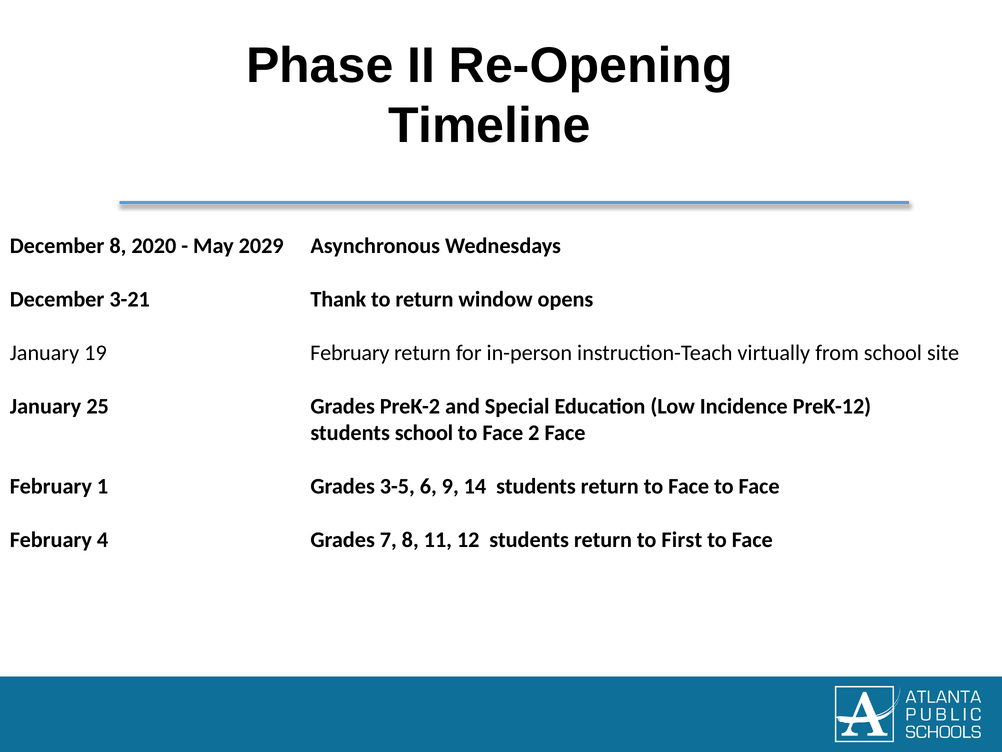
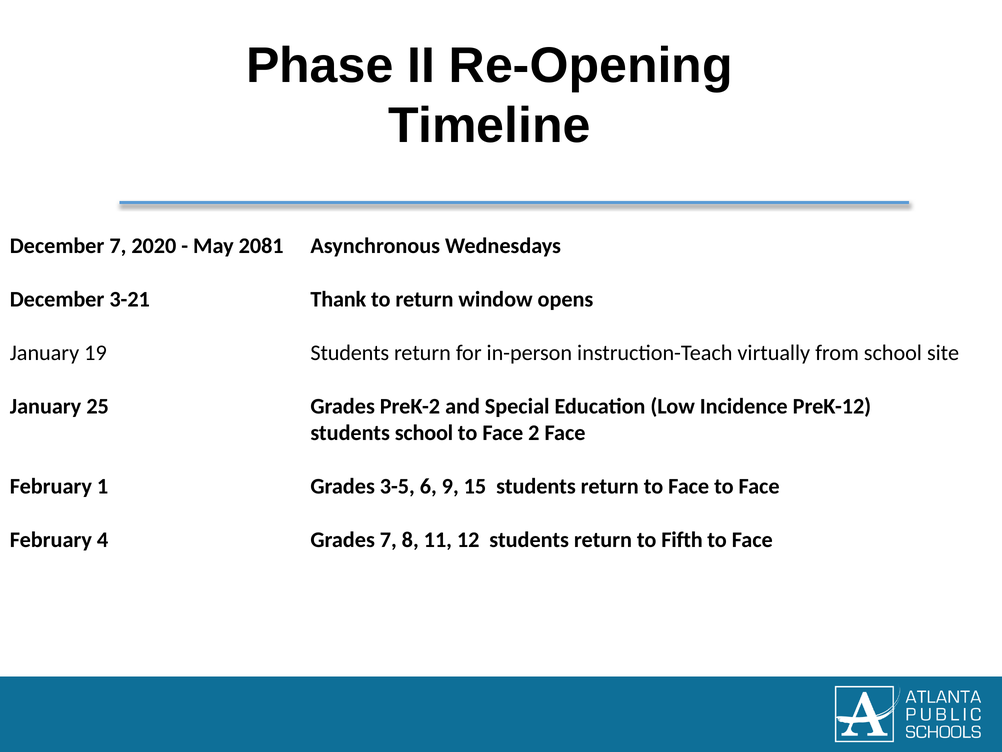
December 8: 8 -> 7 (118, 246)
2029: 2029 -> 2081 (261, 246)
19 February: February -> Students (350, 352)
14: 14 -> 15 (475, 486)
First: First -> Fifth (682, 539)
